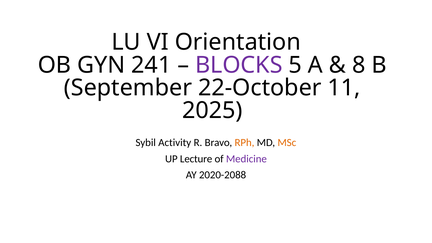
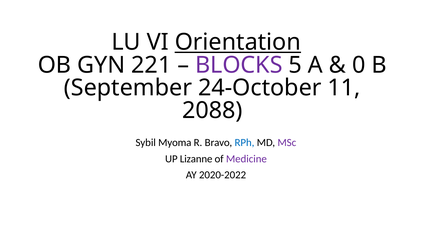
Orientation underline: none -> present (238, 42)
241: 241 -> 221 (151, 65)
8: 8 -> 0 (359, 65)
22-October: 22-October -> 24-October (260, 88)
2025: 2025 -> 2088 (212, 110)
Activity: Activity -> Myoma (175, 143)
RPh colour: orange -> blue (244, 143)
MSc colour: orange -> purple (287, 143)
Lecture: Lecture -> Lizanne (196, 159)
2020-2088: 2020-2088 -> 2020-2022 (223, 175)
